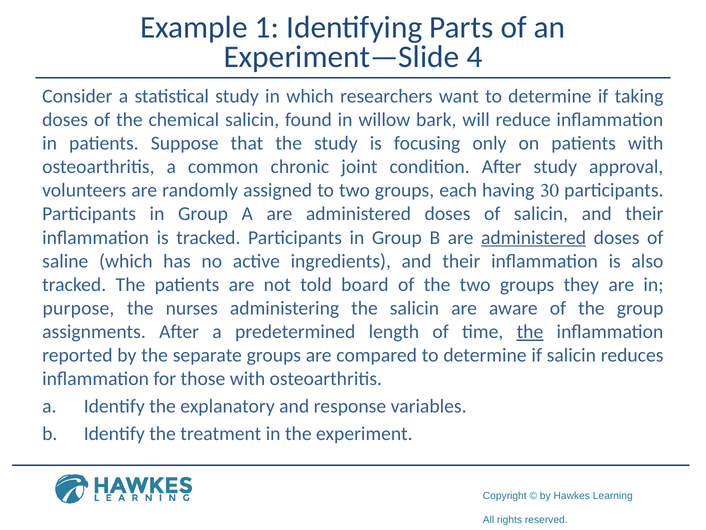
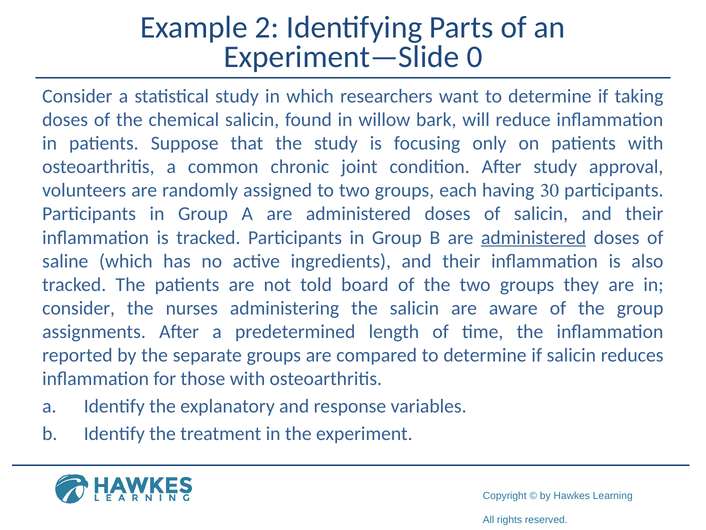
1: 1 -> 2 (267, 28)
4: 4 -> 0 (475, 57)
purpose: purpose -> consider (79, 308)
the underline: present -> none (530, 332)
